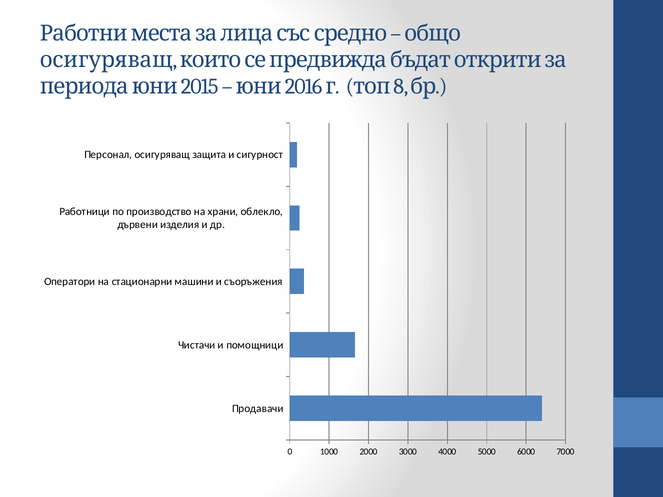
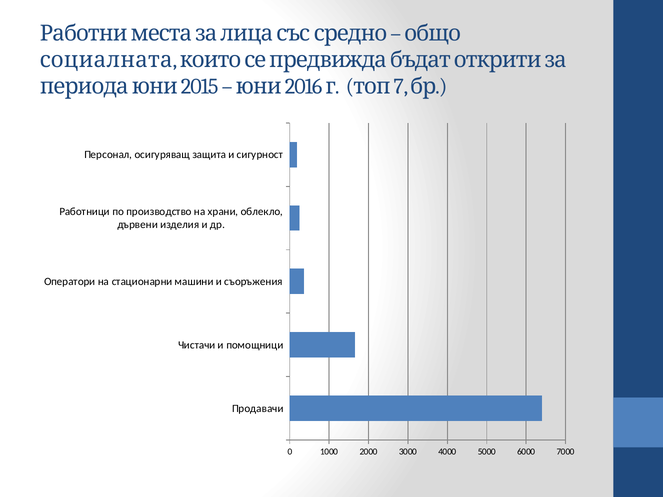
осигуряващ: осигуряващ -> социалната (106, 60)
8: 8 -> 7 (401, 86)
